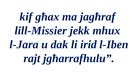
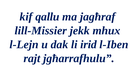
għax: għax -> qallu (47, 17)
l-Jara: l-Jara -> l-Lejn (24, 45)
